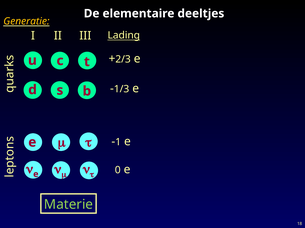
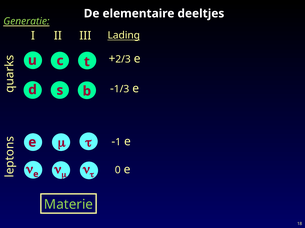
Generatie colour: yellow -> light green (26, 21)
